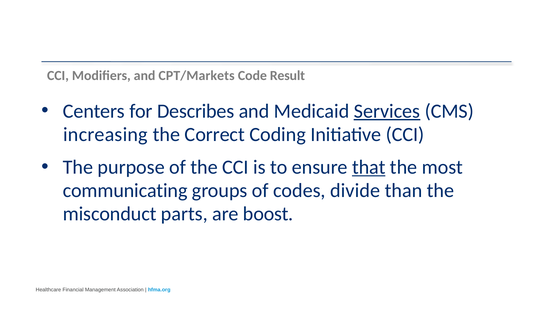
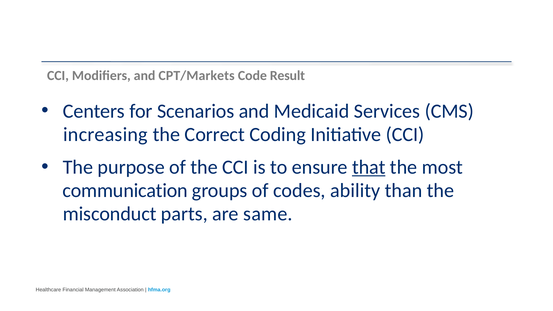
Describes: Describes -> Scenarios (196, 111)
Services underline: present -> none (387, 111)
communicating: communicating -> communication (125, 191)
divide: divide -> ability (355, 191)
boost: boost -> same (268, 214)
